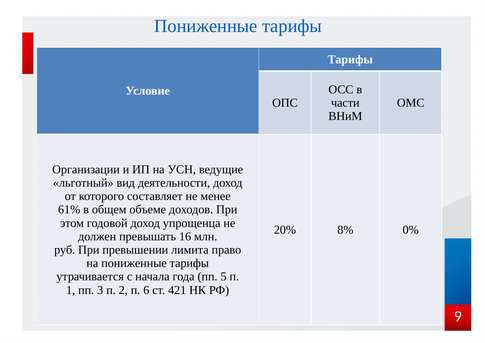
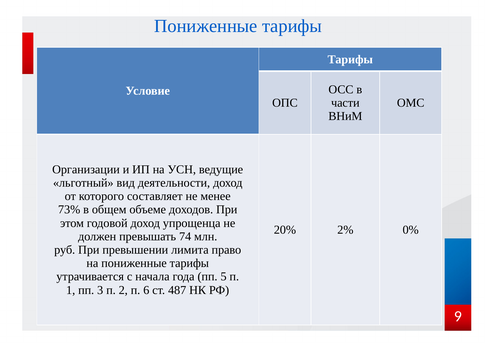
61%: 61% -> 73% (69, 210)
8%: 8% -> 2% (345, 230)
16: 16 -> 74 (185, 236)
421: 421 -> 487 (177, 290)
